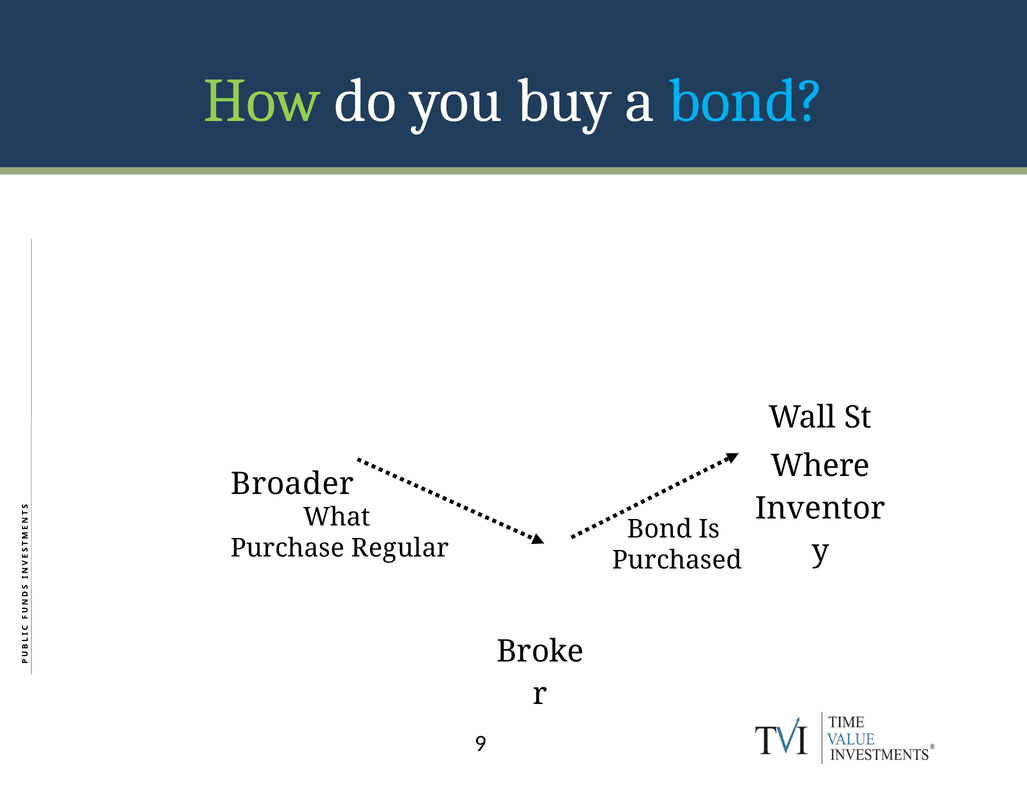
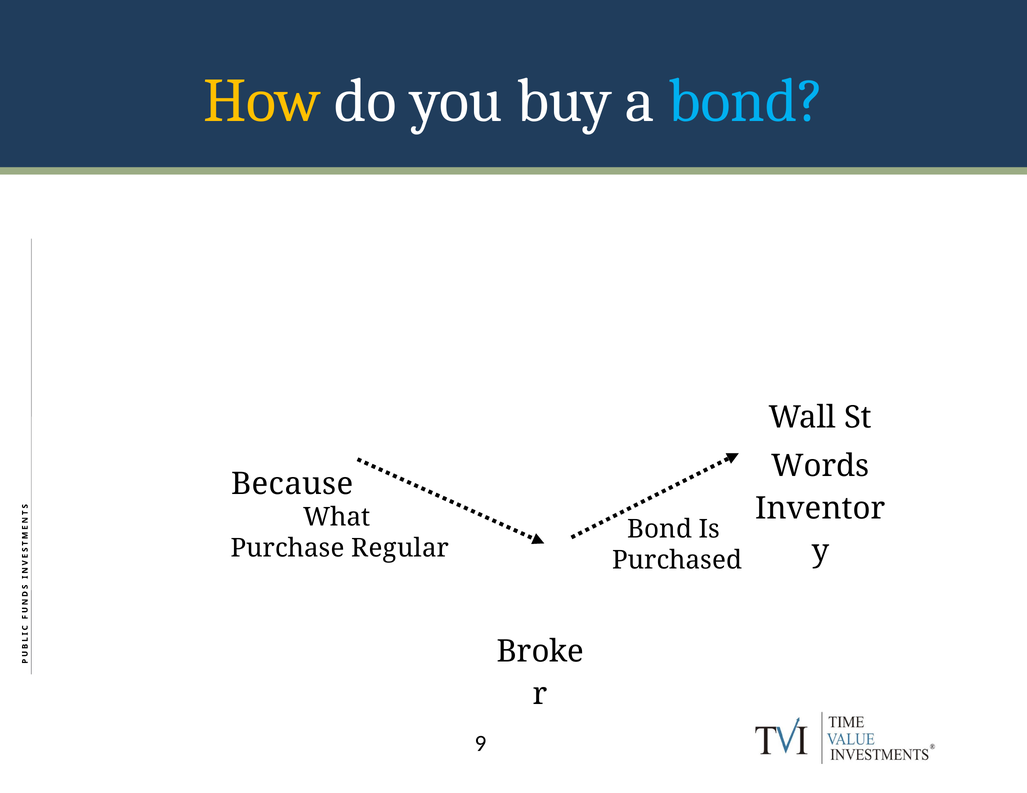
How colour: light green -> yellow (262, 101)
Where: Where -> Words (820, 466)
Broader: Broader -> Because (292, 484)
